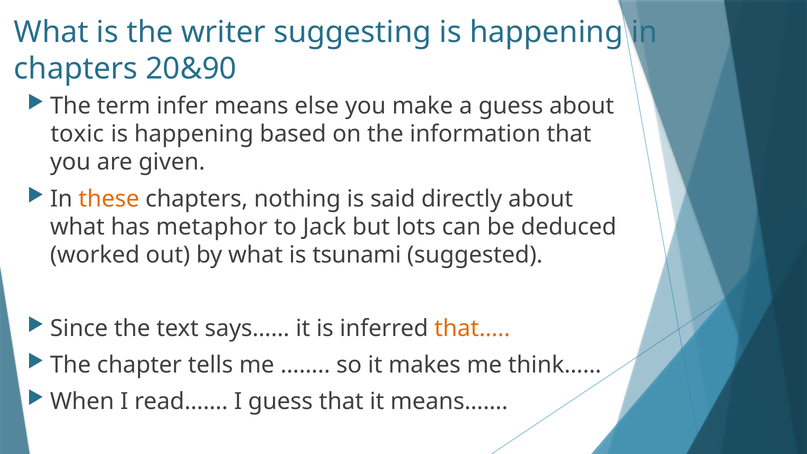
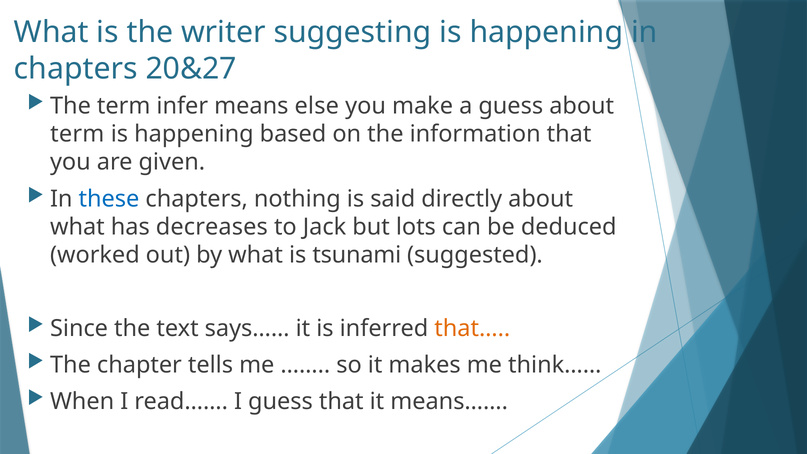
20&90: 20&90 -> 20&27 (191, 69)
toxic: toxic -> term (77, 134)
these colour: orange -> blue (109, 199)
metaphor: metaphor -> decreases (212, 227)
